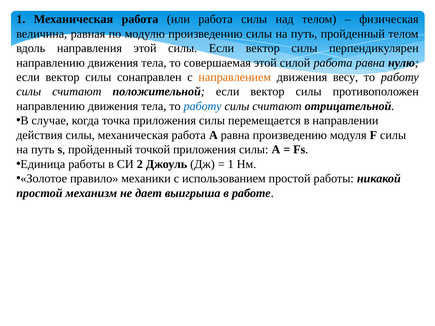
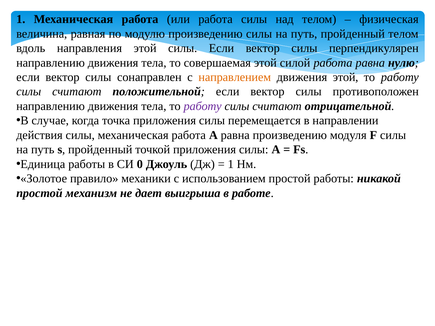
движения весу: весу -> этой (346, 77)
работу colour: blue -> purple (203, 106)
2: 2 -> 0 (140, 164)
